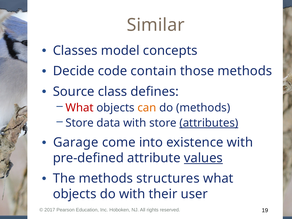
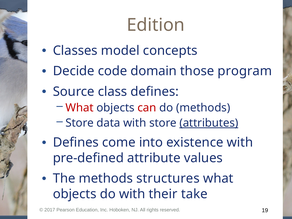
Similar: Similar -> Edition (156, 25)
contain: contain -> domain (154, 71)
those methods: methods -> program (245, 71)
can colour: orange -> red (147, 108)
Garage: Garage -> Defines (76, 142)
values underline: present -> none (203, 158)
user: user -> take (194, 194)
